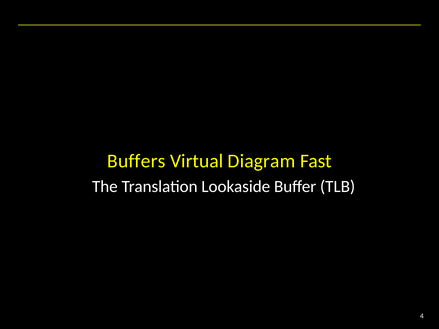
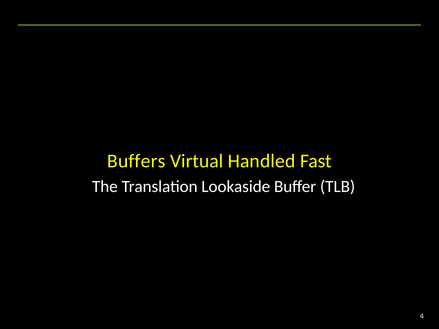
Diagram: Diagram -> Handled (261, 161)
